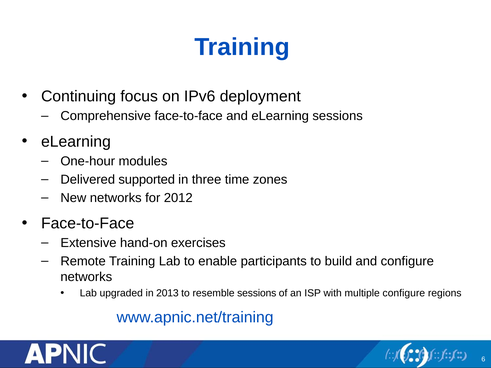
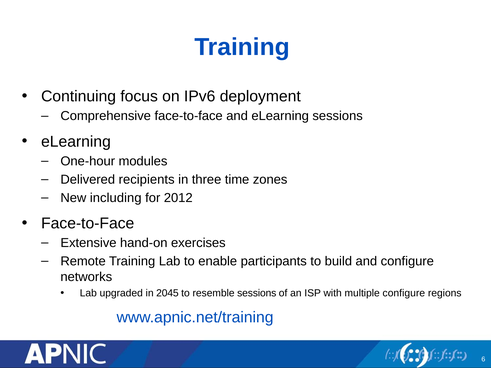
supported: supported -> recipients (147, 180)
New networks: networks -> including (116, 198)
2013: 2013 -> 2045 (167, 293)
